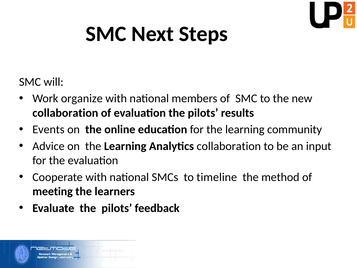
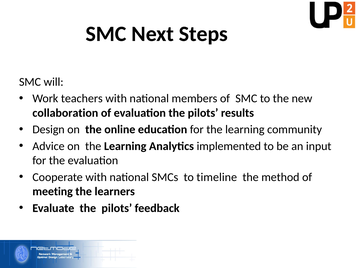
organize: organize -> teachers (82, 98)
Events: Events -> Design (49, 129)
Analytics collaboration: collaboration -> implemented (229, 146)
